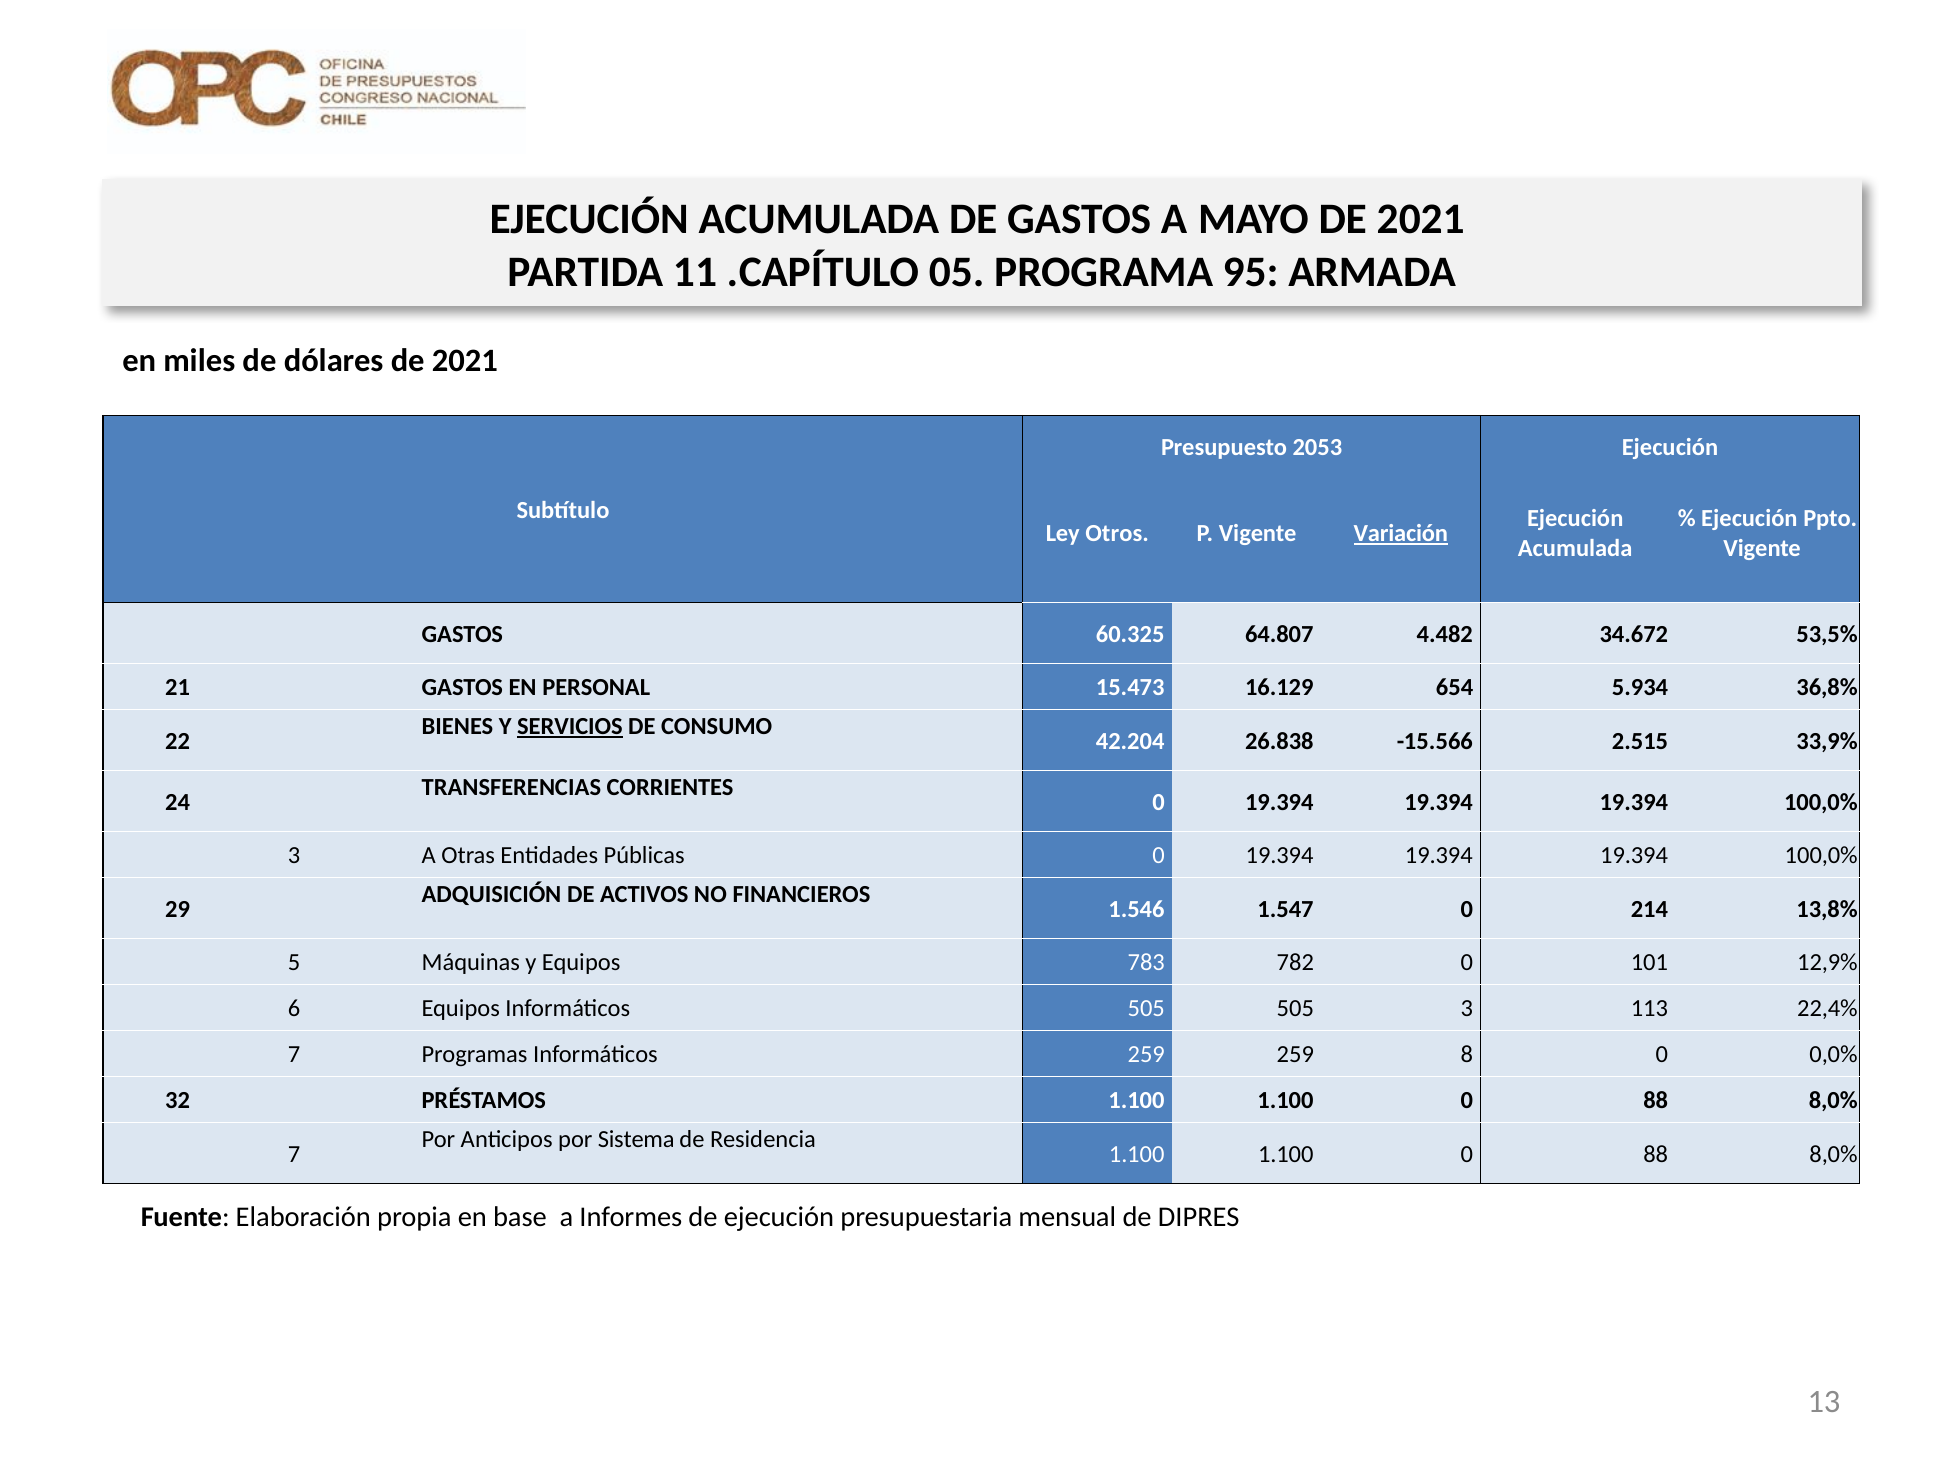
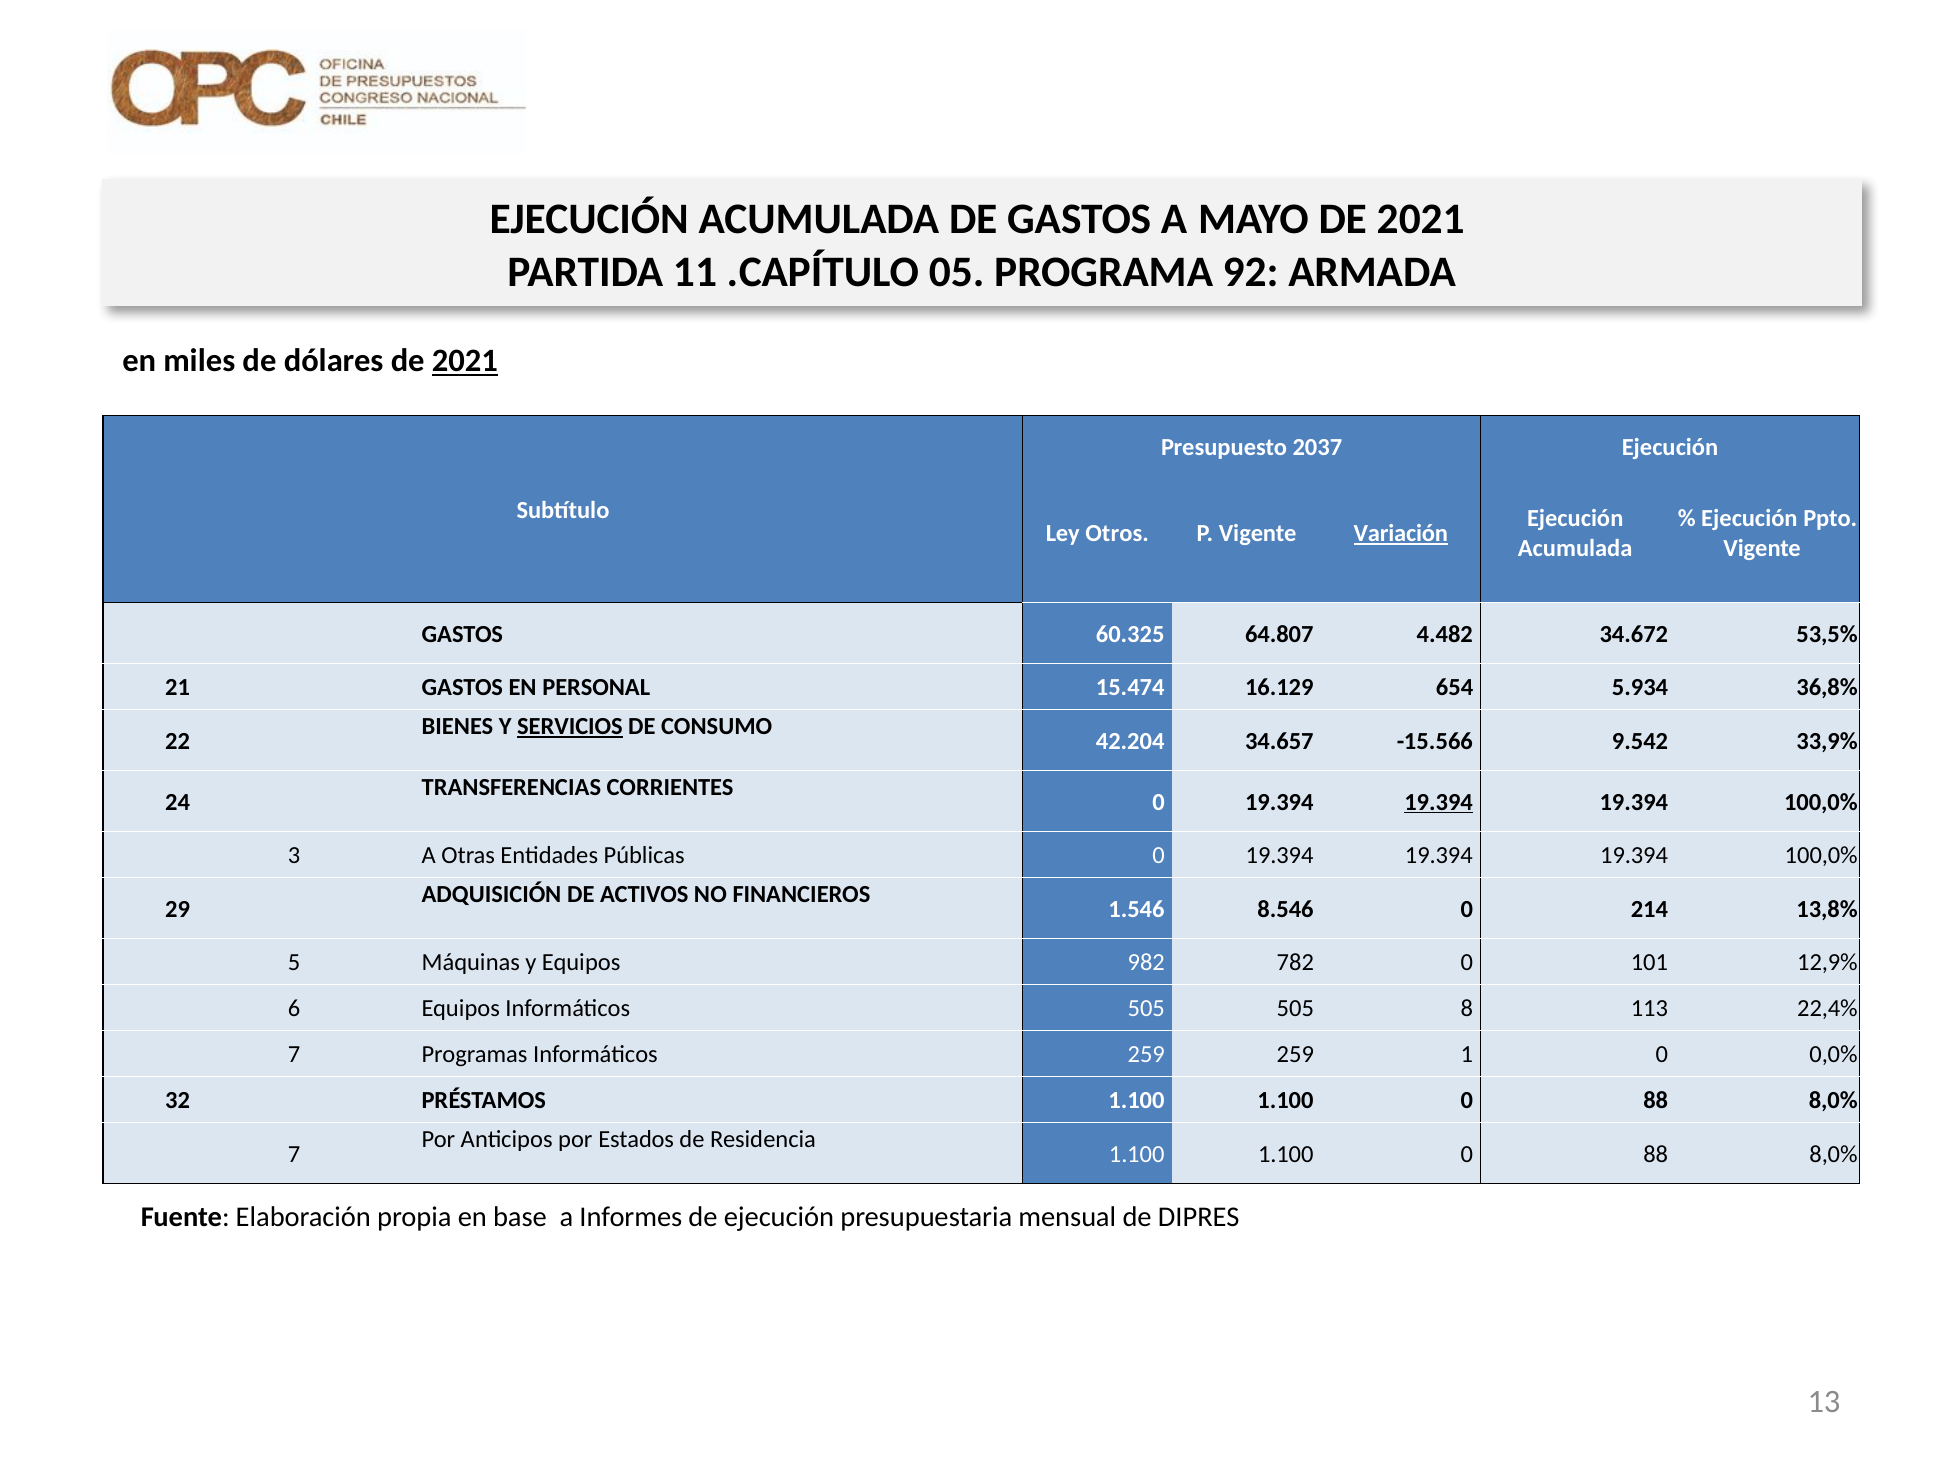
95: 95 -> 92 (1251, 272)
2021 underline: none -> present (465, 361)
2053: 2053 -> 2037 (1317, 447)
15.473: 15.473 -> 15.474 (1130, 688)
26.838: 26.838 -> 34.657 (1279, 741)
2.515: 2.515 -> 9.542 (1640, 741)
19.394 underline: none -> present (1439, 802)
1.547: 1.547 -> 8.546 (1285, 909)
783: 783 -> 982 (1146, 963)
505 3: 3 -> 8 (1467, 1009)
8: 8 -> 1 (1467, 1055)
Sistema: Sistema -> Estados (636, 1140)
